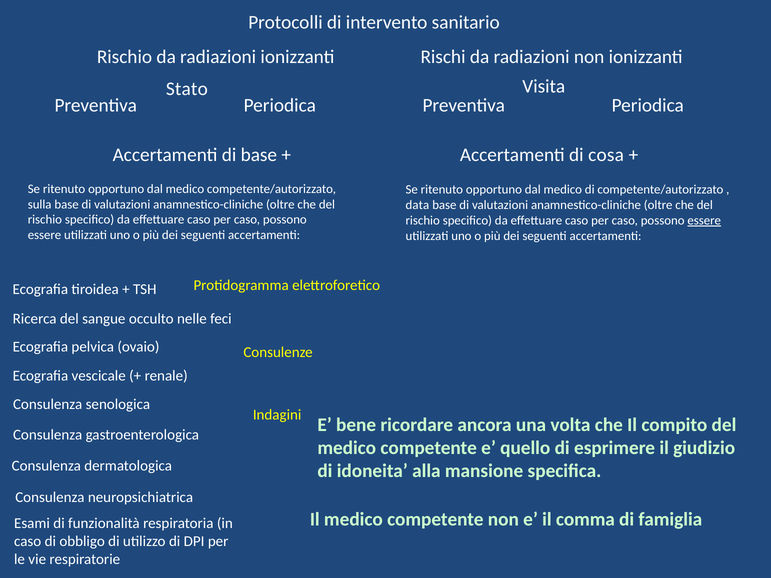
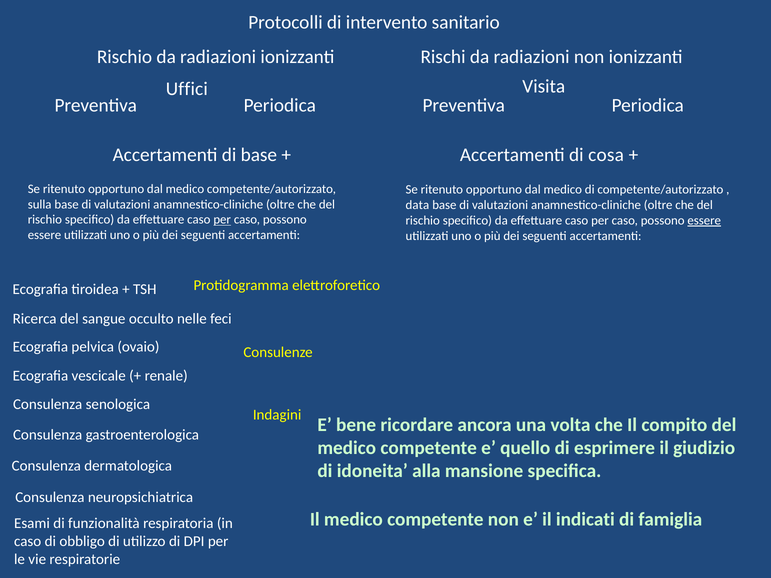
Stato: Stato -> Uffici (187, 89)
per underline: none -> present (222, 220)
comma: comma -> indicati (585, 520)
